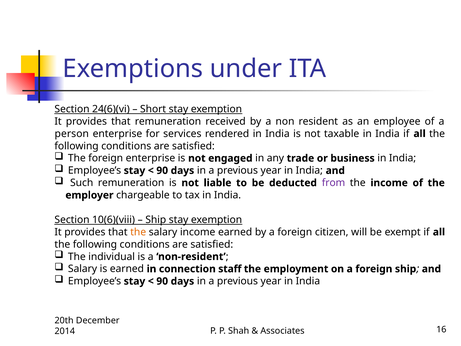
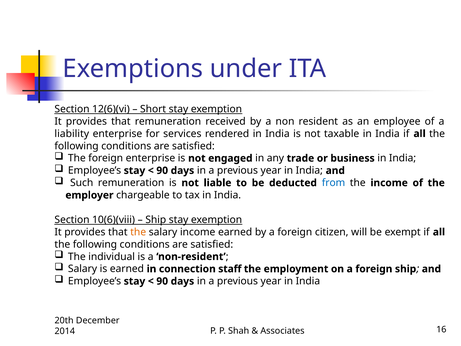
24(6)(vi: 24(6)(vi -> 12(6)(vi (111, 109)
person: person -> liability (72, 134)
from colour: purple -> blue (334, 183)
